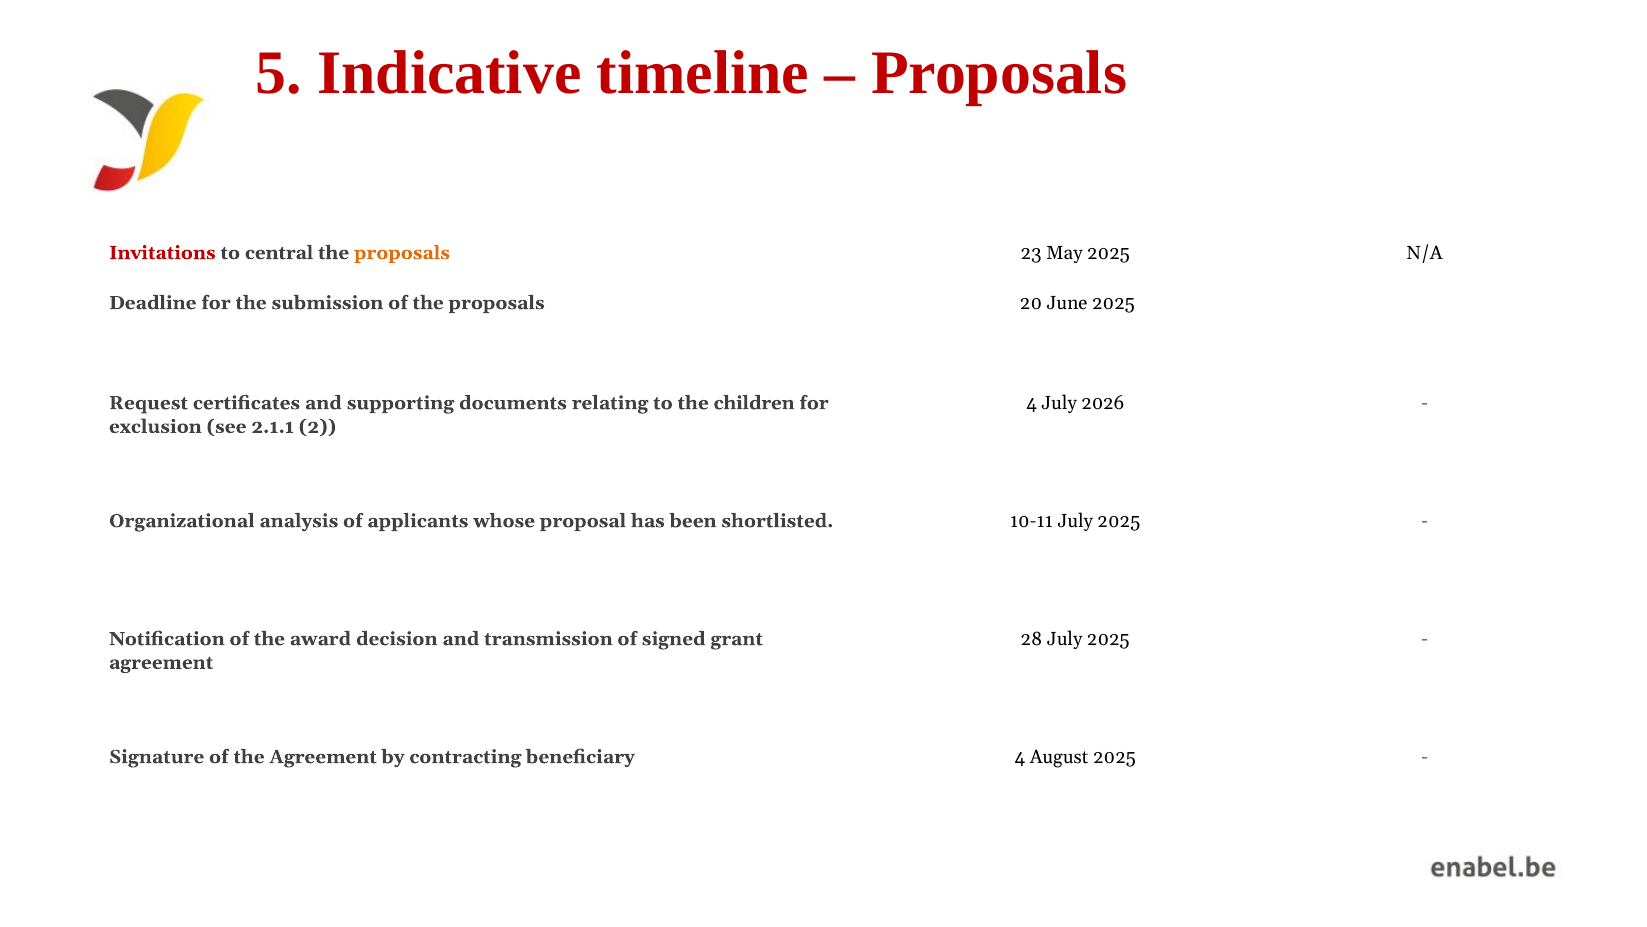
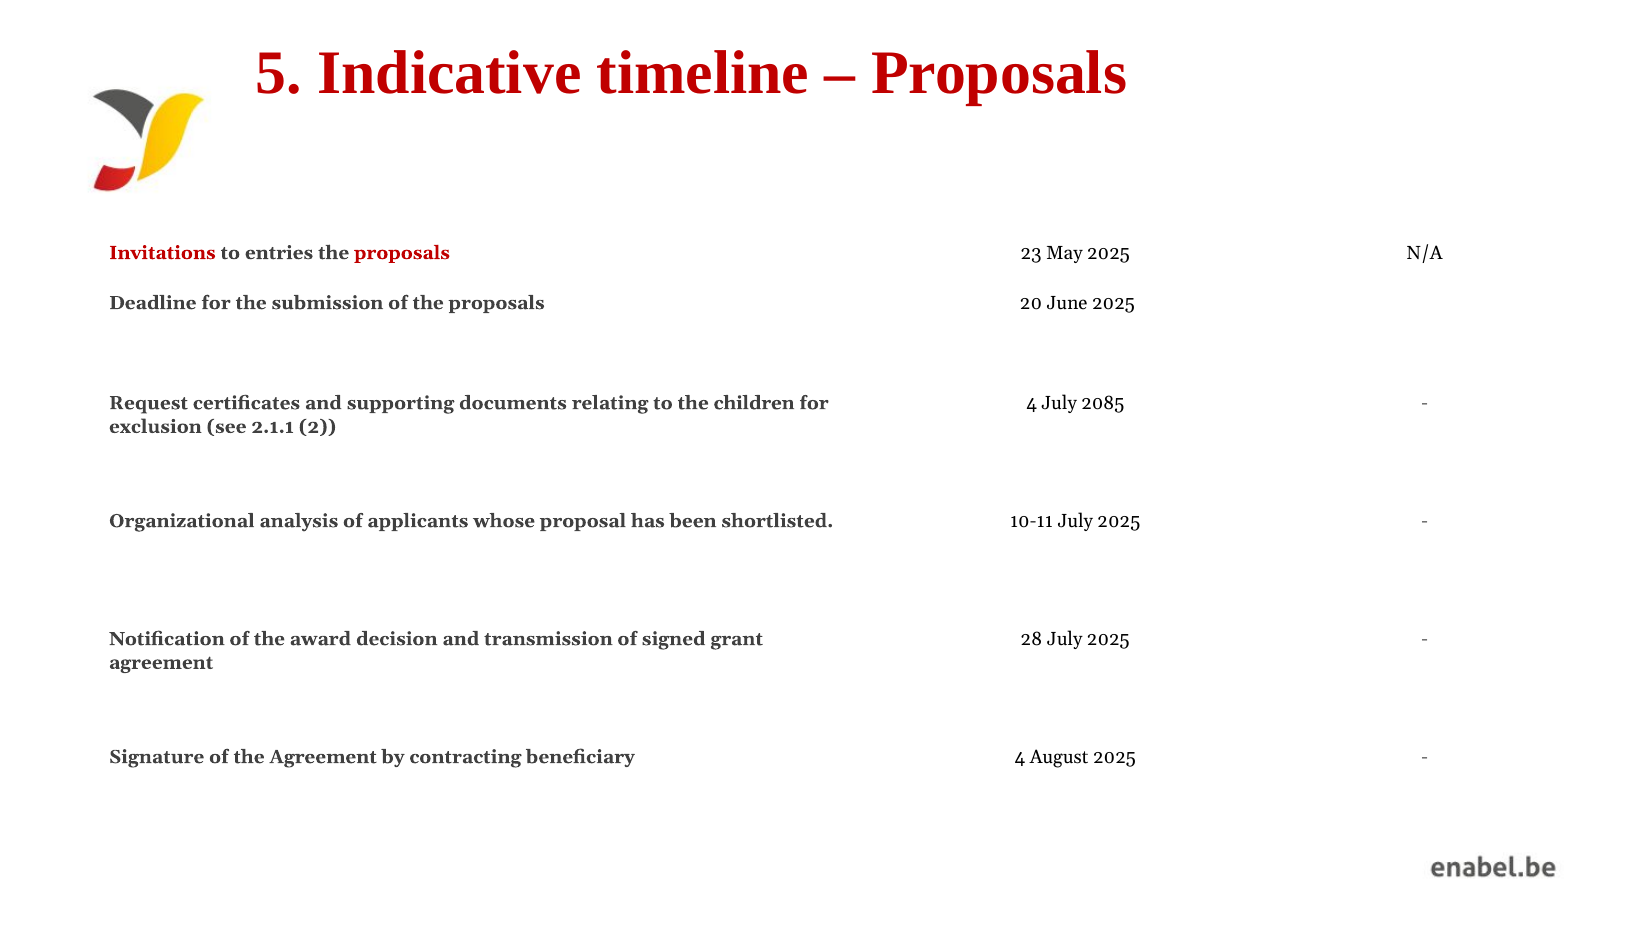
central: central -> entries (279, 253)
proposals colour: orange -> red (402, 253)
2026: 2026 -> 2085 (1103, 403)
